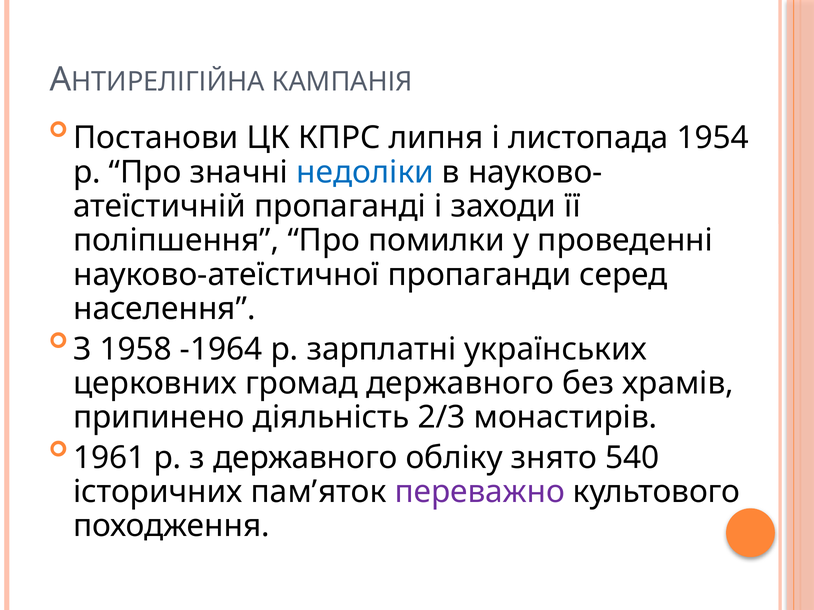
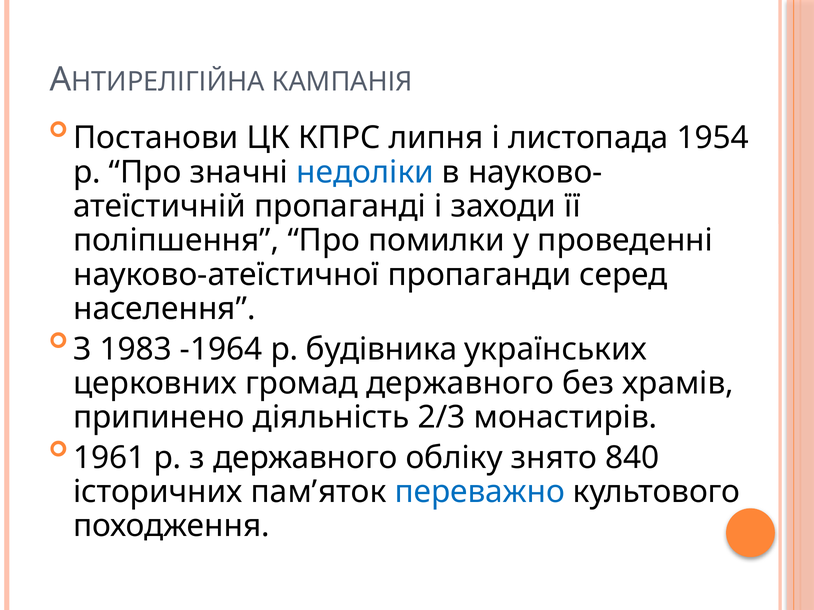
1958: 1958 -> 1983 (136, 349)
зарплатні: зарплатні -> будівника (382, 349)
540: 540 -> 840 (632, 458)
переважно colour: purple -> blue (480, 492)
